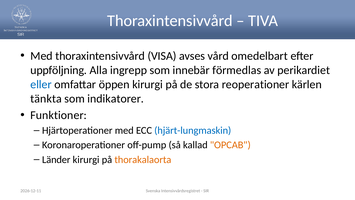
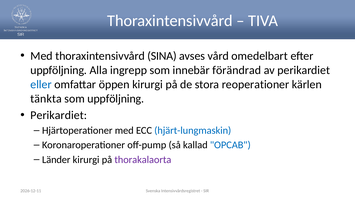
VISA: VISA -> SINA (162, 56)
förmedlas: förmedlas -> förändrad (237, 70)
som indikatorer: indikatorer -> uppföljning (116, 98)
Funktioner: Funktioner -> Perikardiet (59, 115)
OPCAB colour: orange -> blue (230, 145)
thorakalaorta colour: orange -> purple (143, 159)
